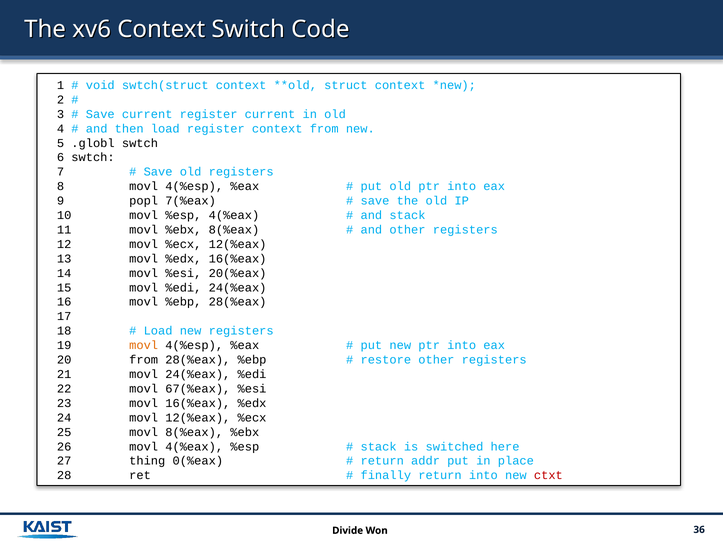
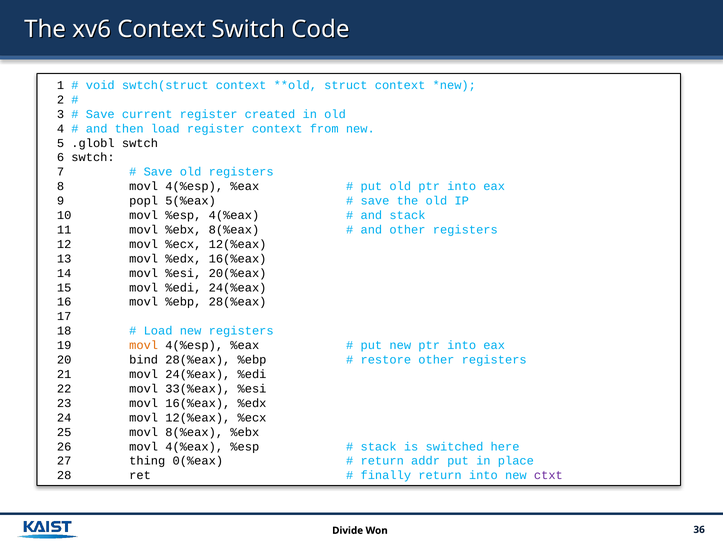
register current: current -> created (270, 114)
7(%eax: 7(%eax -> 5(%eax (191, 201)
20 from: from -> bind (144, 360)
67(%eax: 67(%eax -> 33(%eax (198, 389)
ctxt colour: red -> purple (548, 476)
